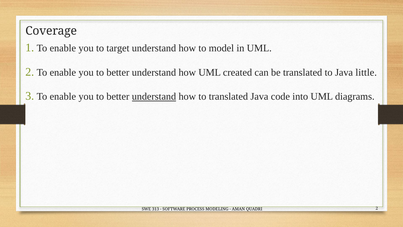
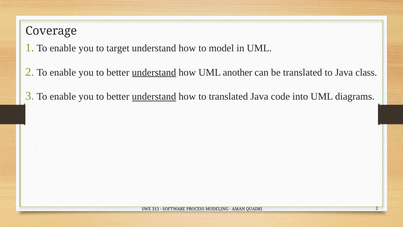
understand underline: none -> present (154, 72)
created: created -> another (238, 72)
little: little -> class (366, 72)
